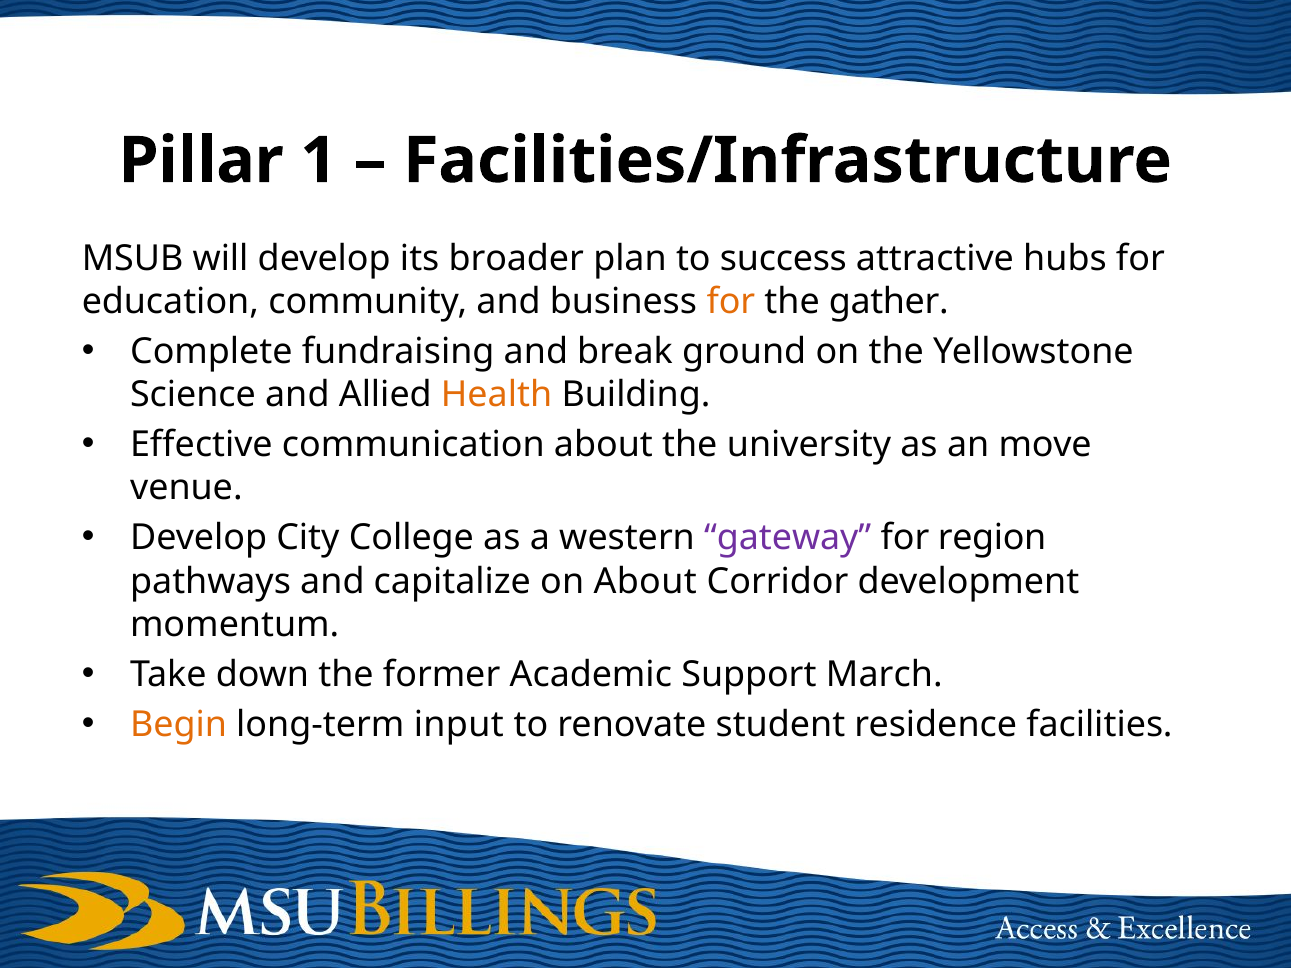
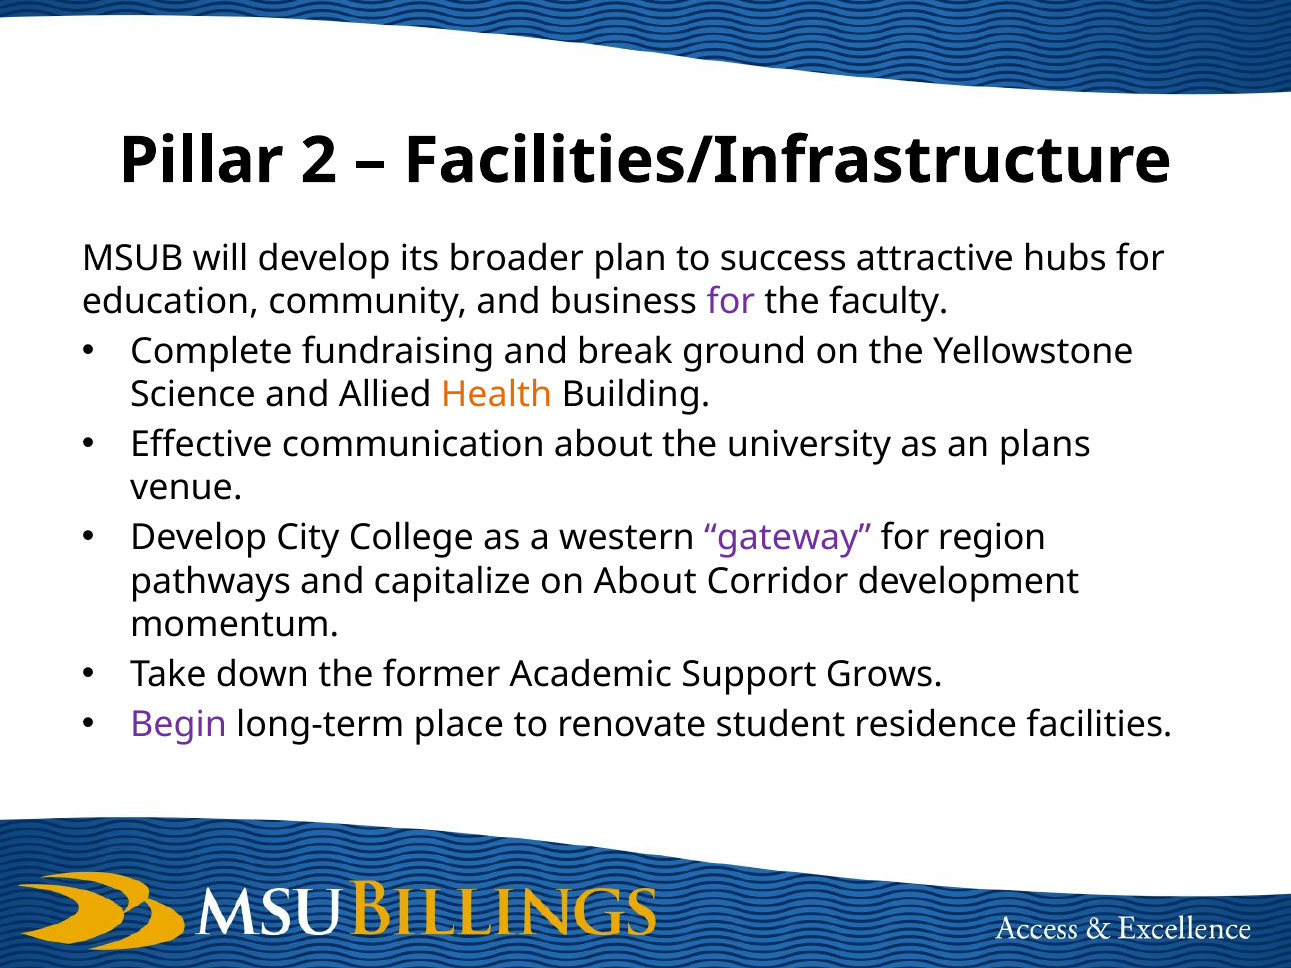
1: 1 -> 2 (319, 161)
for colour: orange -> purple (731, 302)
gather: gather -> faculty (889, 302)
move: move -> plans (1045, 445)
March: March -> Grows (884, 675)
Begin colour: orange -> purple (179, 725)
input: input -> place (459, 725)
